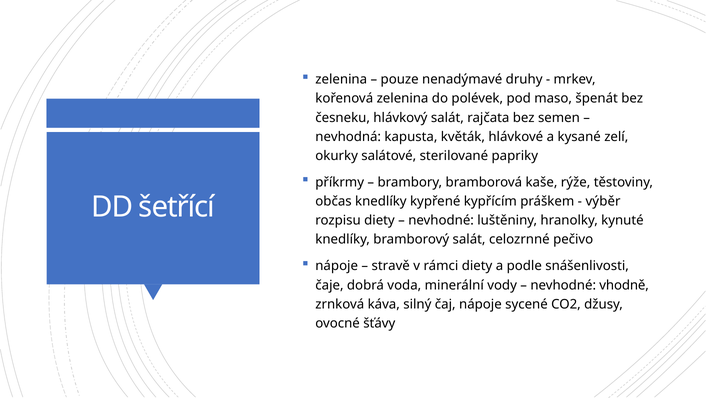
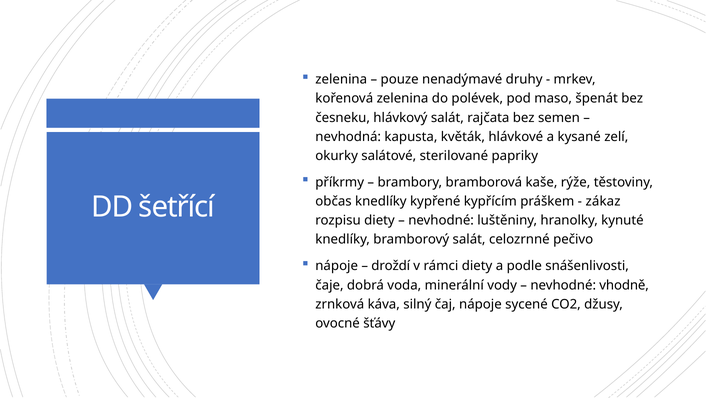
výběr: výběr -> zákaz (603, 201)
stravě: stravě -> droždí (391, 266)
